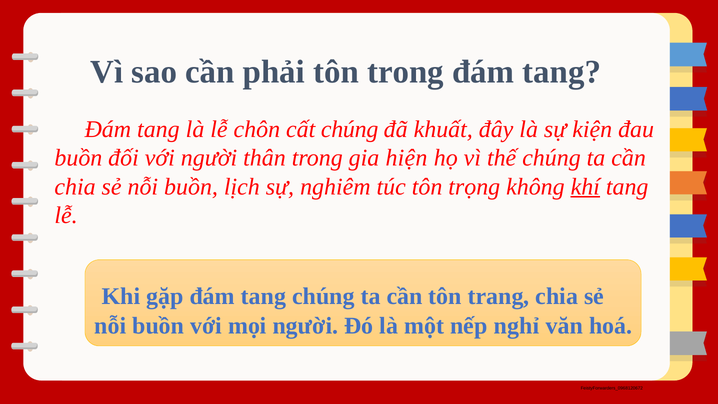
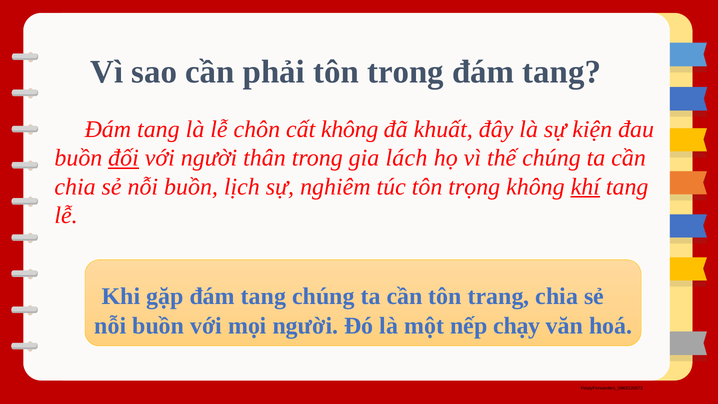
cất chúng: chúng -> không (350, 129)
đối underline: none -> present (124, 158)
hiện: hiện -> lách (406, 158)
nghỉ: nghỉ -> chạy (517, 326)
